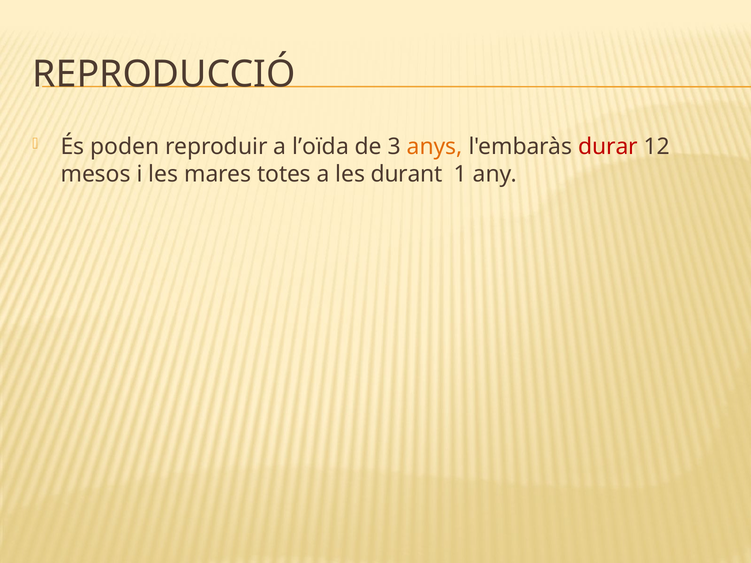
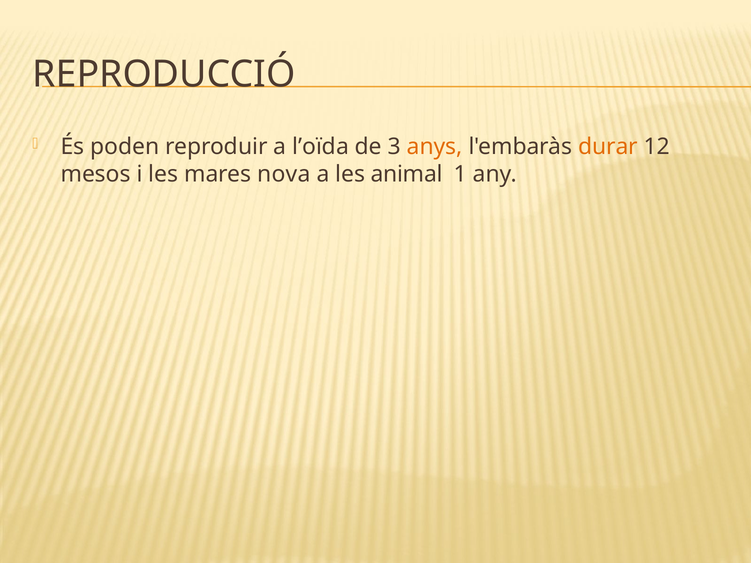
durar colour: red -> orange (608, 147)
totes: totes -> nova (284, 174)
durant: durant -> animal (407, 174)
